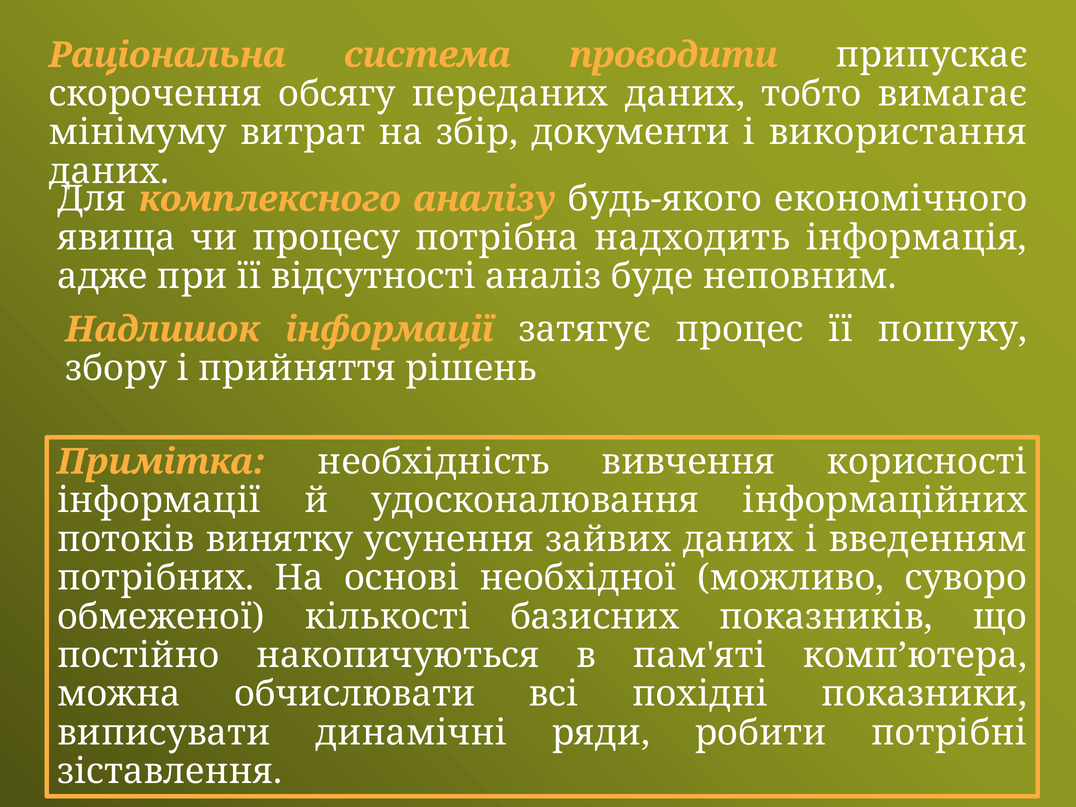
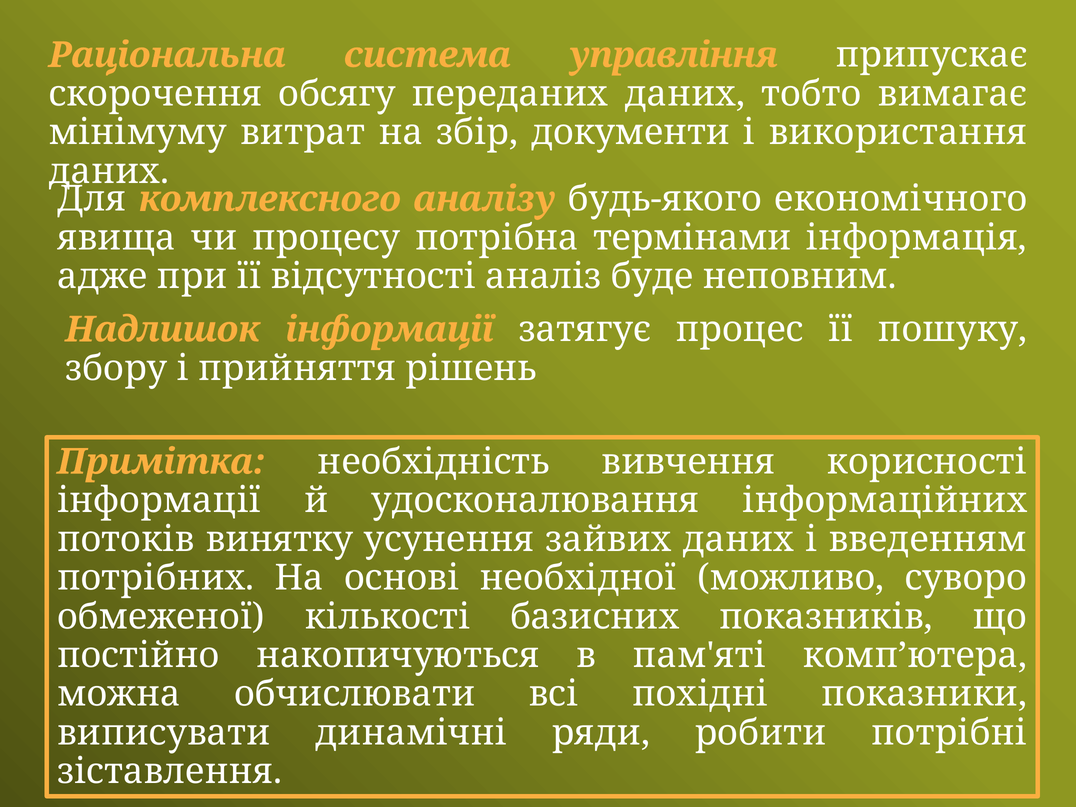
проводити: проводити -> управління (673, 55)
надходить: надходить -> термінами (692, 238)
